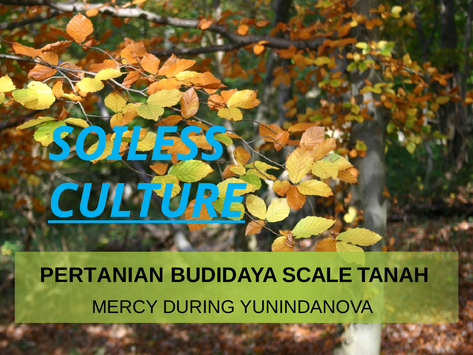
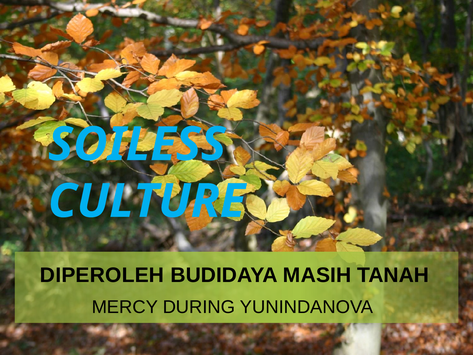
CULTURE underline: present -> none (147, 201)
PERTANIAN: PERTANIAN -> DIPEROLEH (102, 275)
SCALE: SCALE -> MASIH (317, 275)
